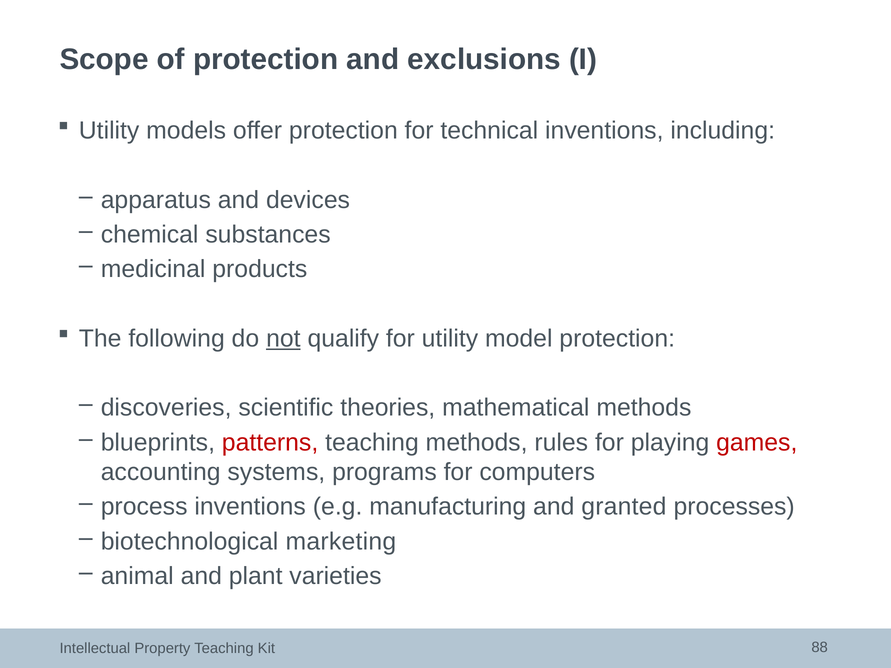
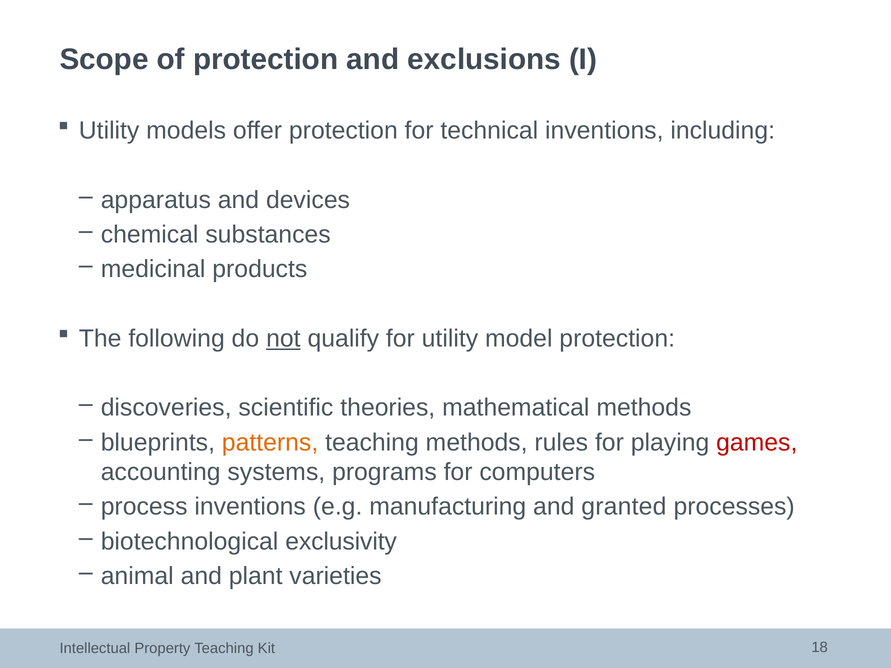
patterns colour: red -> orange (270, 443)
marketing: marketing -> exclusivity (341, 542)
88: 88 -> 18 (820, 647)
